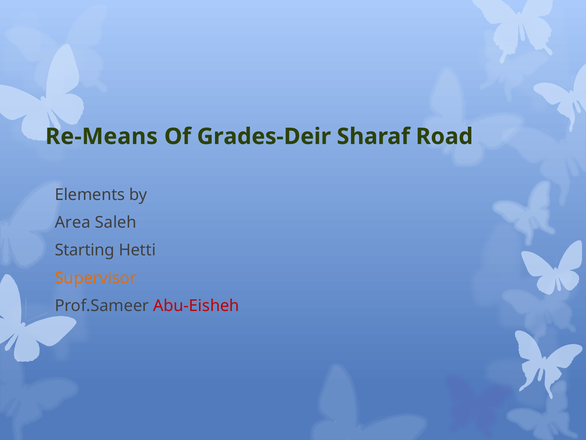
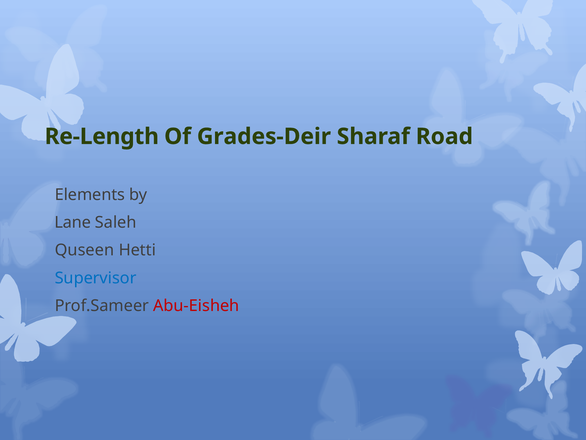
Re-Means: Re-Means -> Re-Length (102, 136)
Area: Area -> Lane (73, 222)
Starting: Starting -> Quseen (85, 250)
Supervisor colour: orange -> blue (96, 278)
